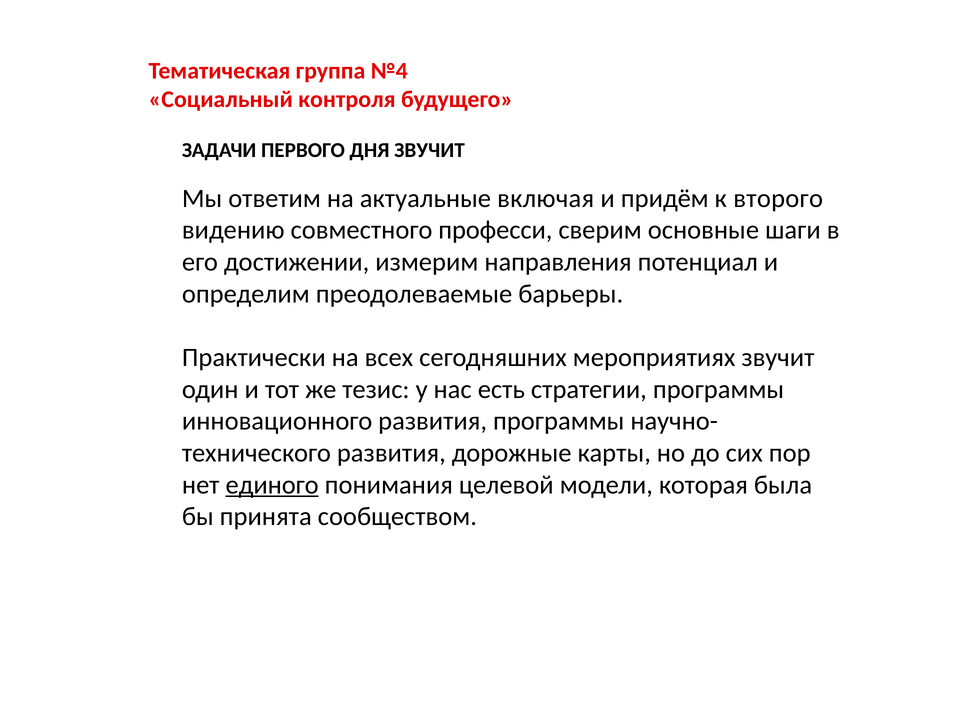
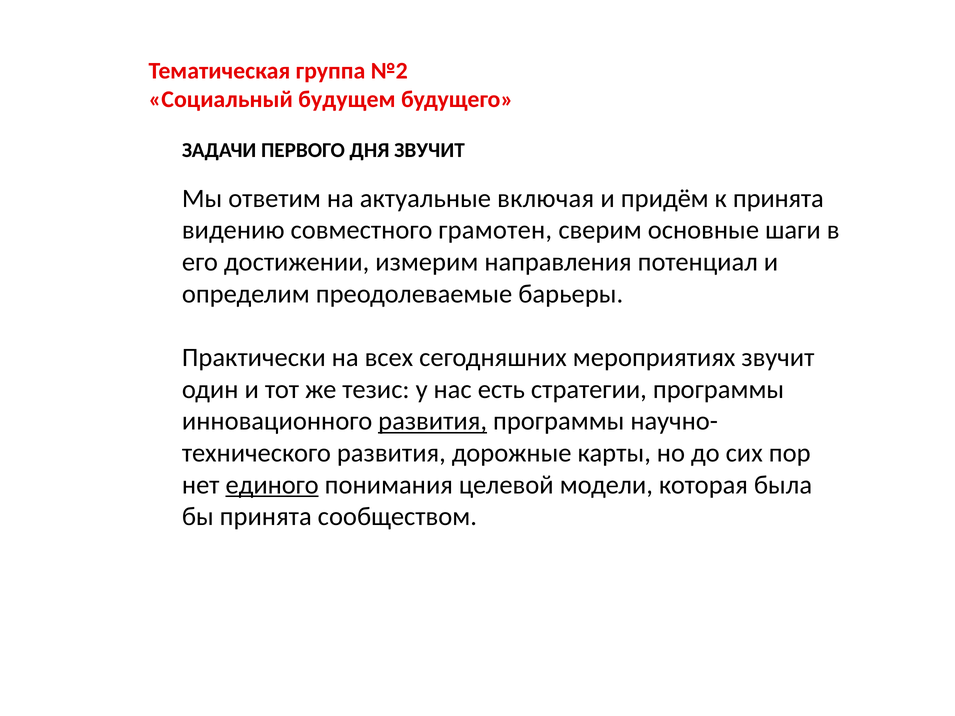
№4: №4 -> №2 (389, 71)
контроля: контроля -> будущем (347, 100)
к второго: второго -> принята (778, 198)
професси: професси -> грамотен (495, 230)
развития underline: none -> present (433, 421)
